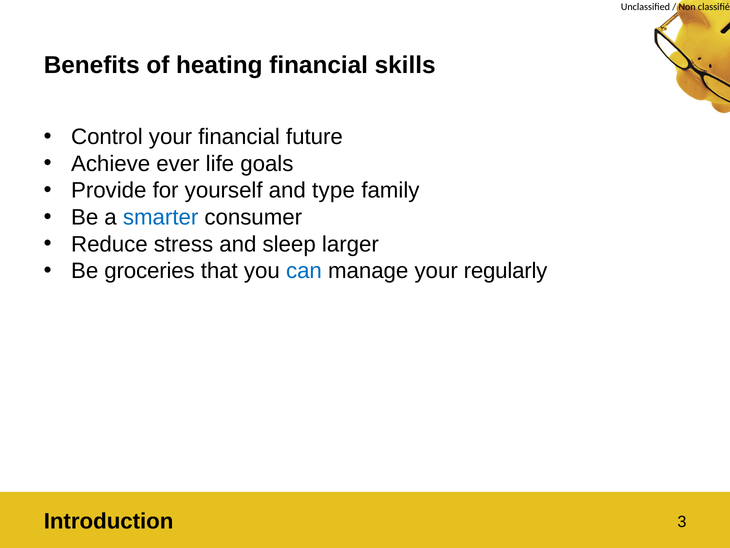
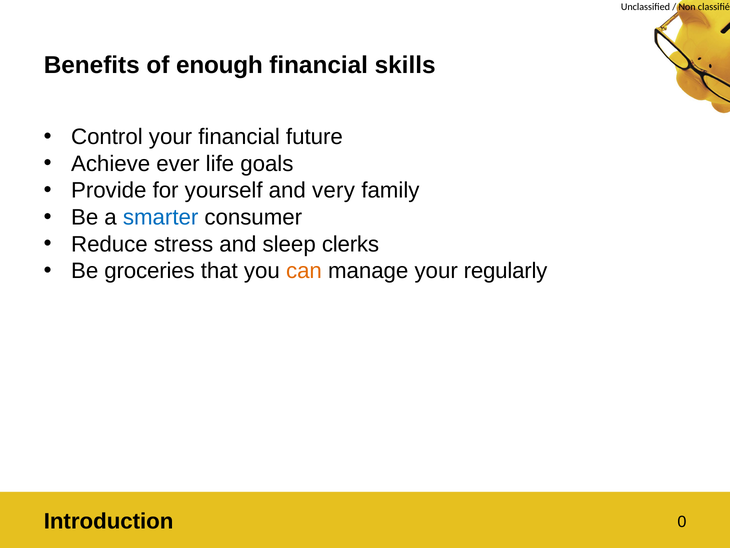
heating: heating -> enough (219, 65)
type: type -> very (334, 190)
larger: larger -> clerks (350, 244)
can colour: blue -> orange (304, 271)
3: 3 -> 0 (682, 522)
